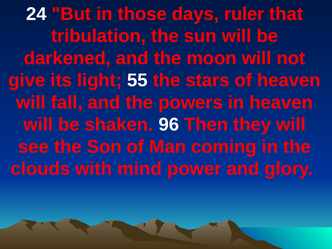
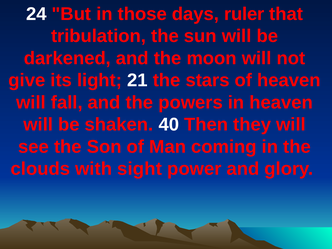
55: 55 -> 21 (137, 80)
96: 96 -> 40 (169, 125)
mind: mind -> sight (140, 169)
